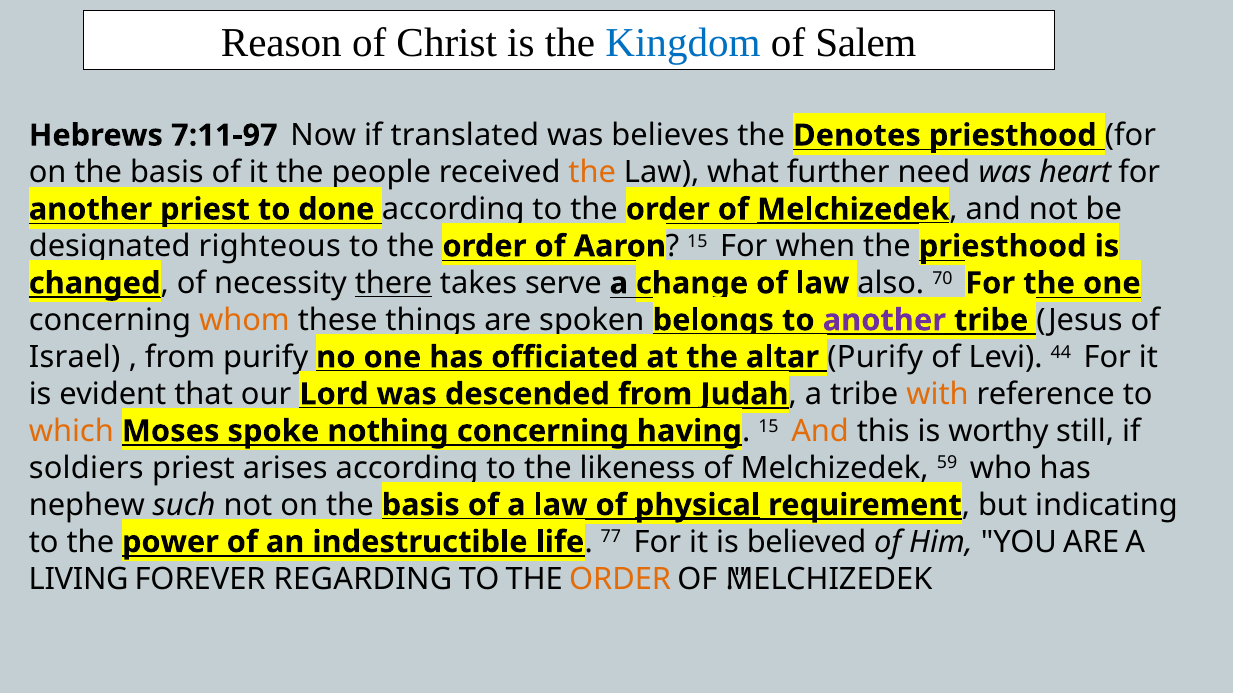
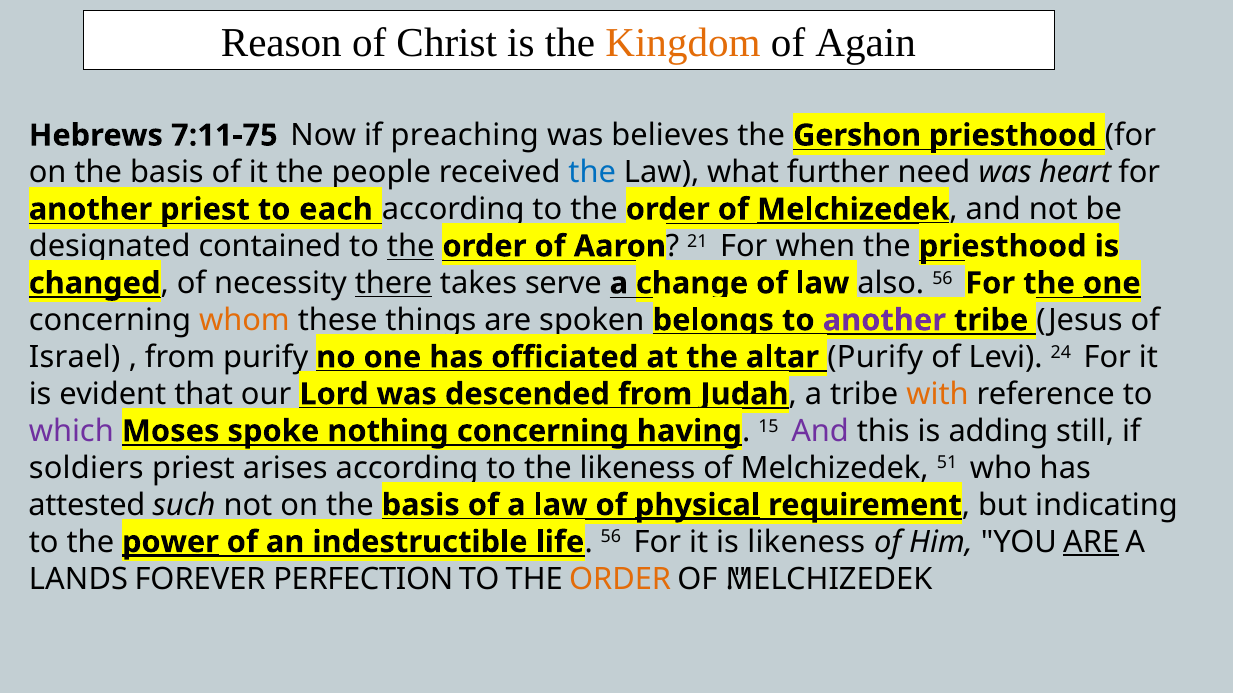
Kingdom colour: blue -> orange (683, 43)
Salem: Salem -> Again (866, 43)
7:11-97: 7:11-97 -> 7:11-75 (224, 136)
translated: translated -> preaching (465, 136)
Denotes: Denotes -> Gershon (857, 136)
the colour: orange -> blue (592, 173)
done: done -> each (336, 210)
righteous: righteous -> contained (270, 246)
the underline: none -> present (411, 246)
15: 15 -> 21 (697, 242)
70: 70 -> 56 (942, 279)
one underline: none -> present (1112, 283)
44: 44 -> 24 (1061, 353)
which colour: orange -> purple (71, 431)
And colour: orange -> purple (820, 431)
worthy: worthy -> adding (998, 431)
59: 59 -> 51 (947, 463)
nephew: nephew -> attested (87, 505)
power underline: none -> present (170, 542)
77: 77 -> 56 (611, 537)
is believed: believed -> likeness (806, 542)
ARE underline: none -> present (1091, 542)
LIVING: LIVING -> LANDS (78, 579)
REGARDING: REGARDING -> PERFECTION (363, 579)
